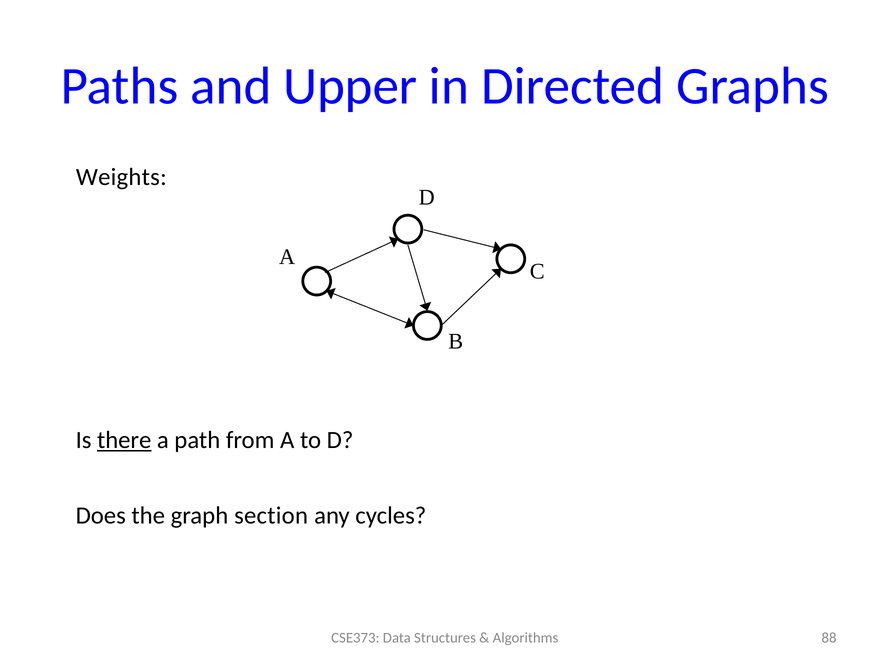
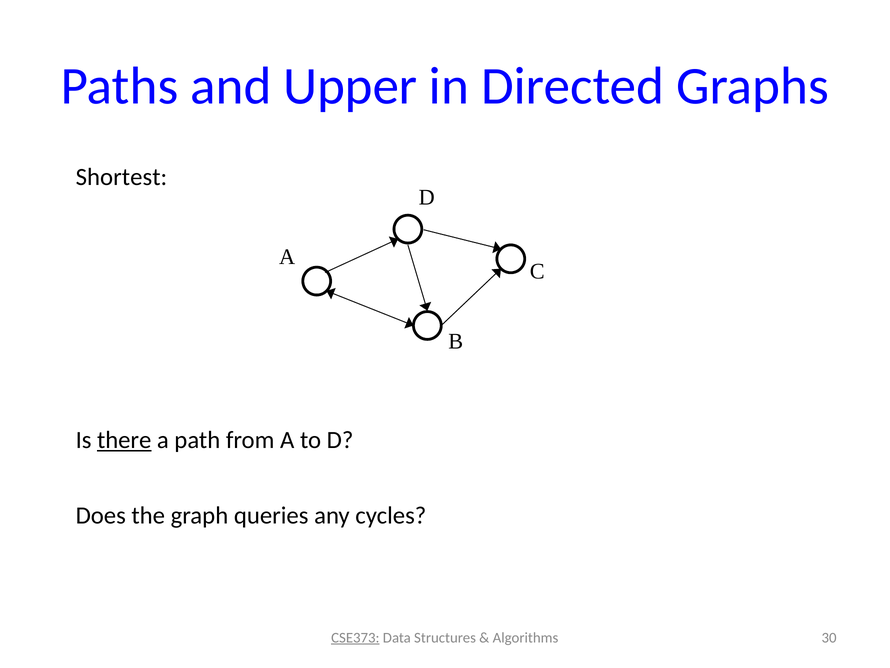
Weights: Weights -> Shortest (121, 177)
section: section -> queries (271, 515)
CSE373 underline: none -> present (355, 637)
88: 88 -> 30 (829, 637)
